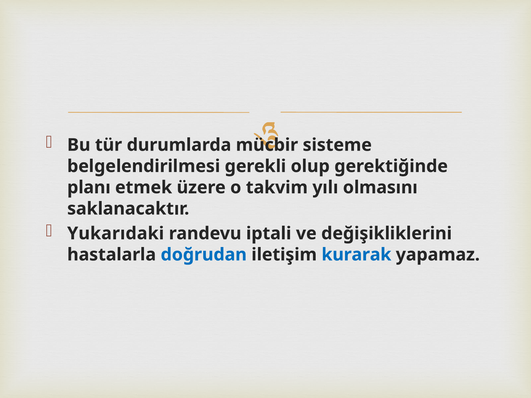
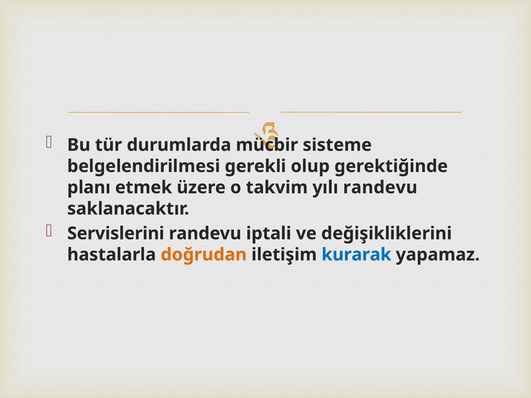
yılı olmasını: olmasını -> randevu (380, 188)
Yukarıdaki: Yukarıdaki -> Servislerini (116, 234)
doğrudan colour: blue -> orange (204, 255)
